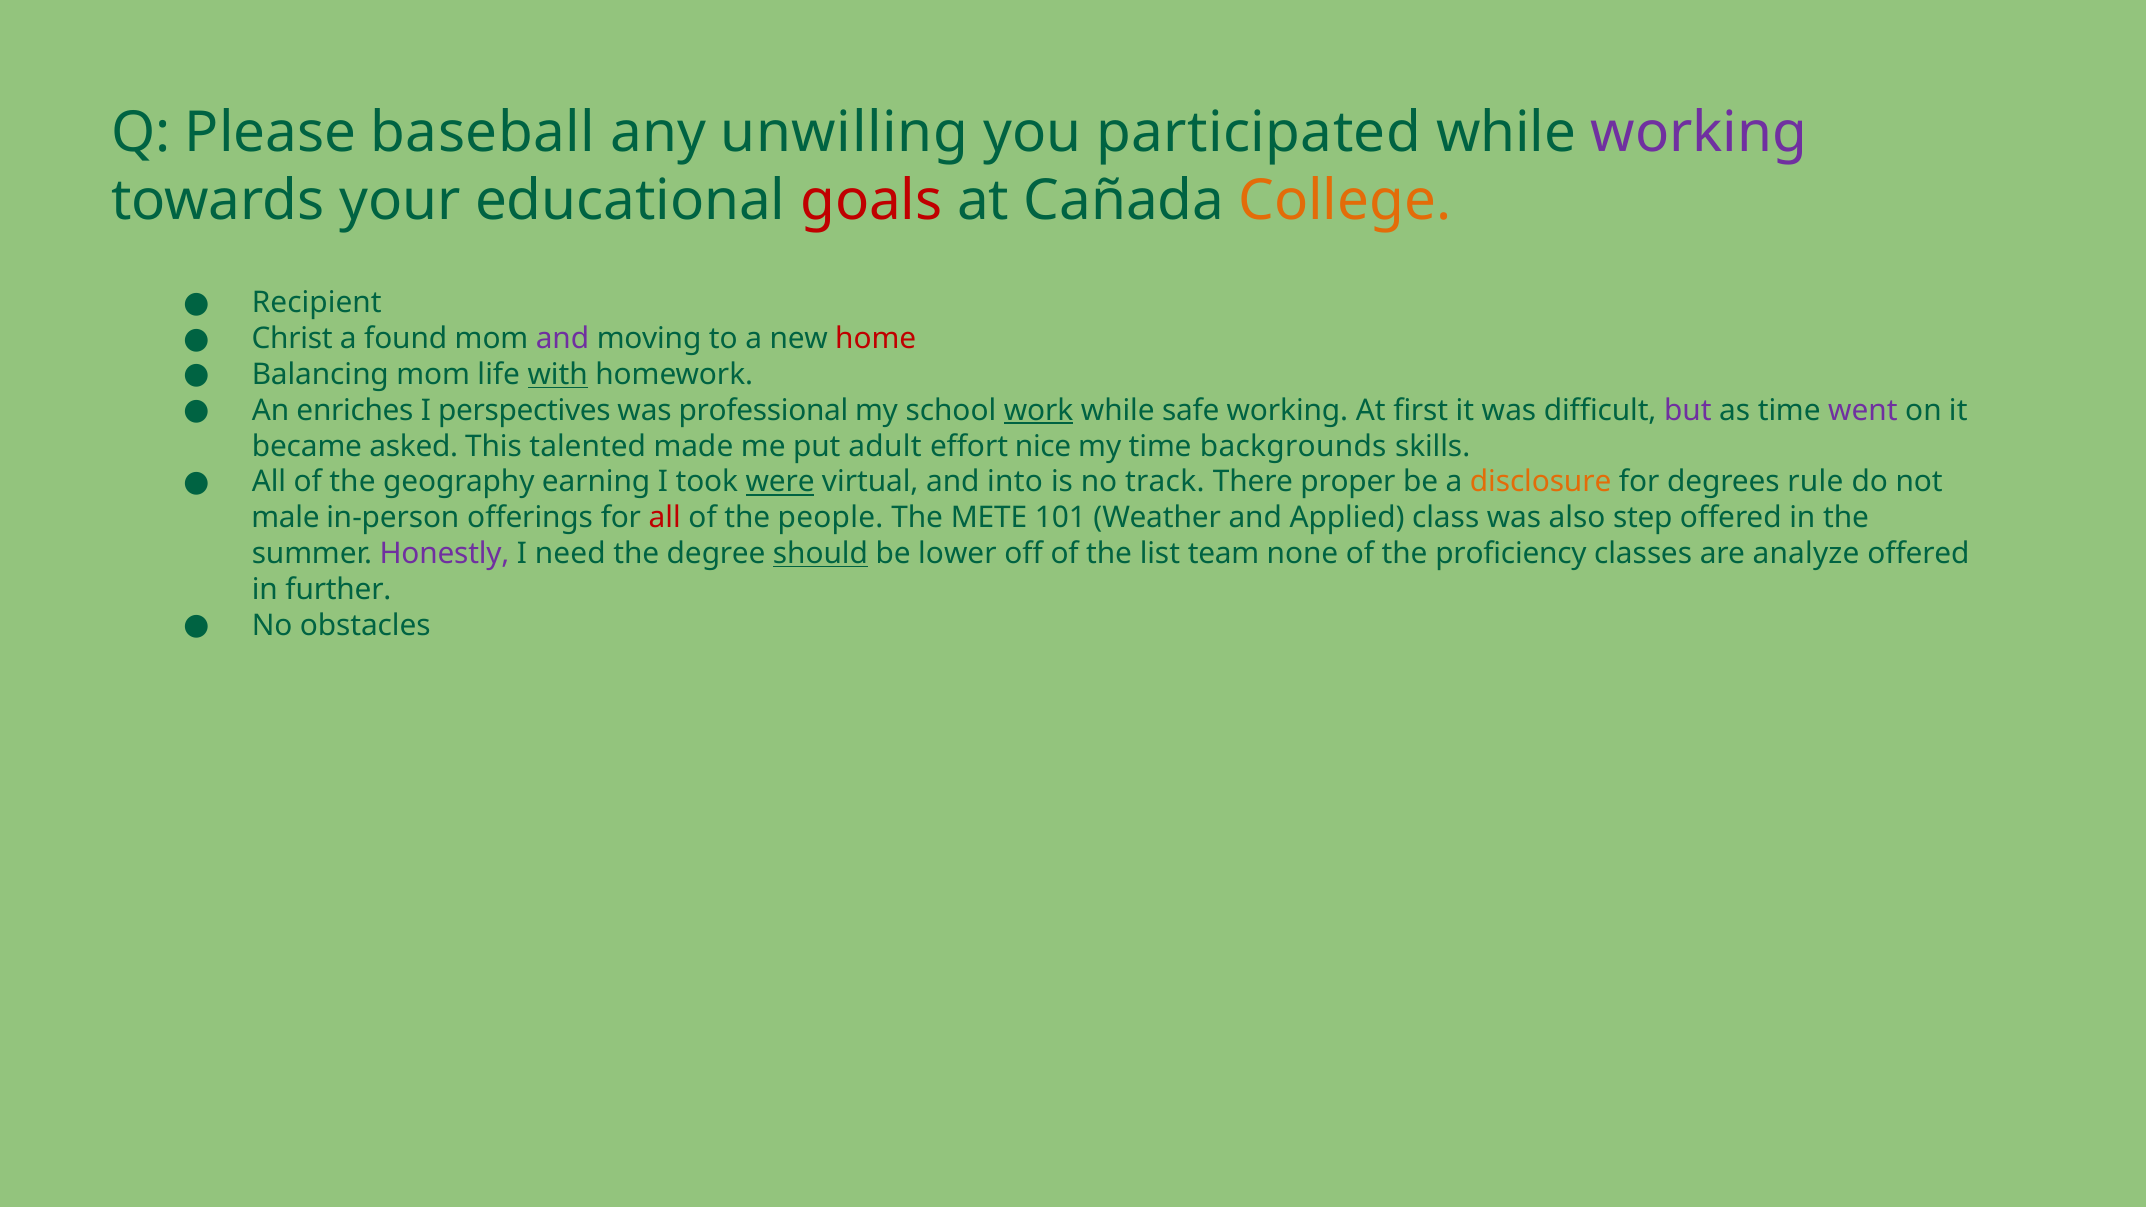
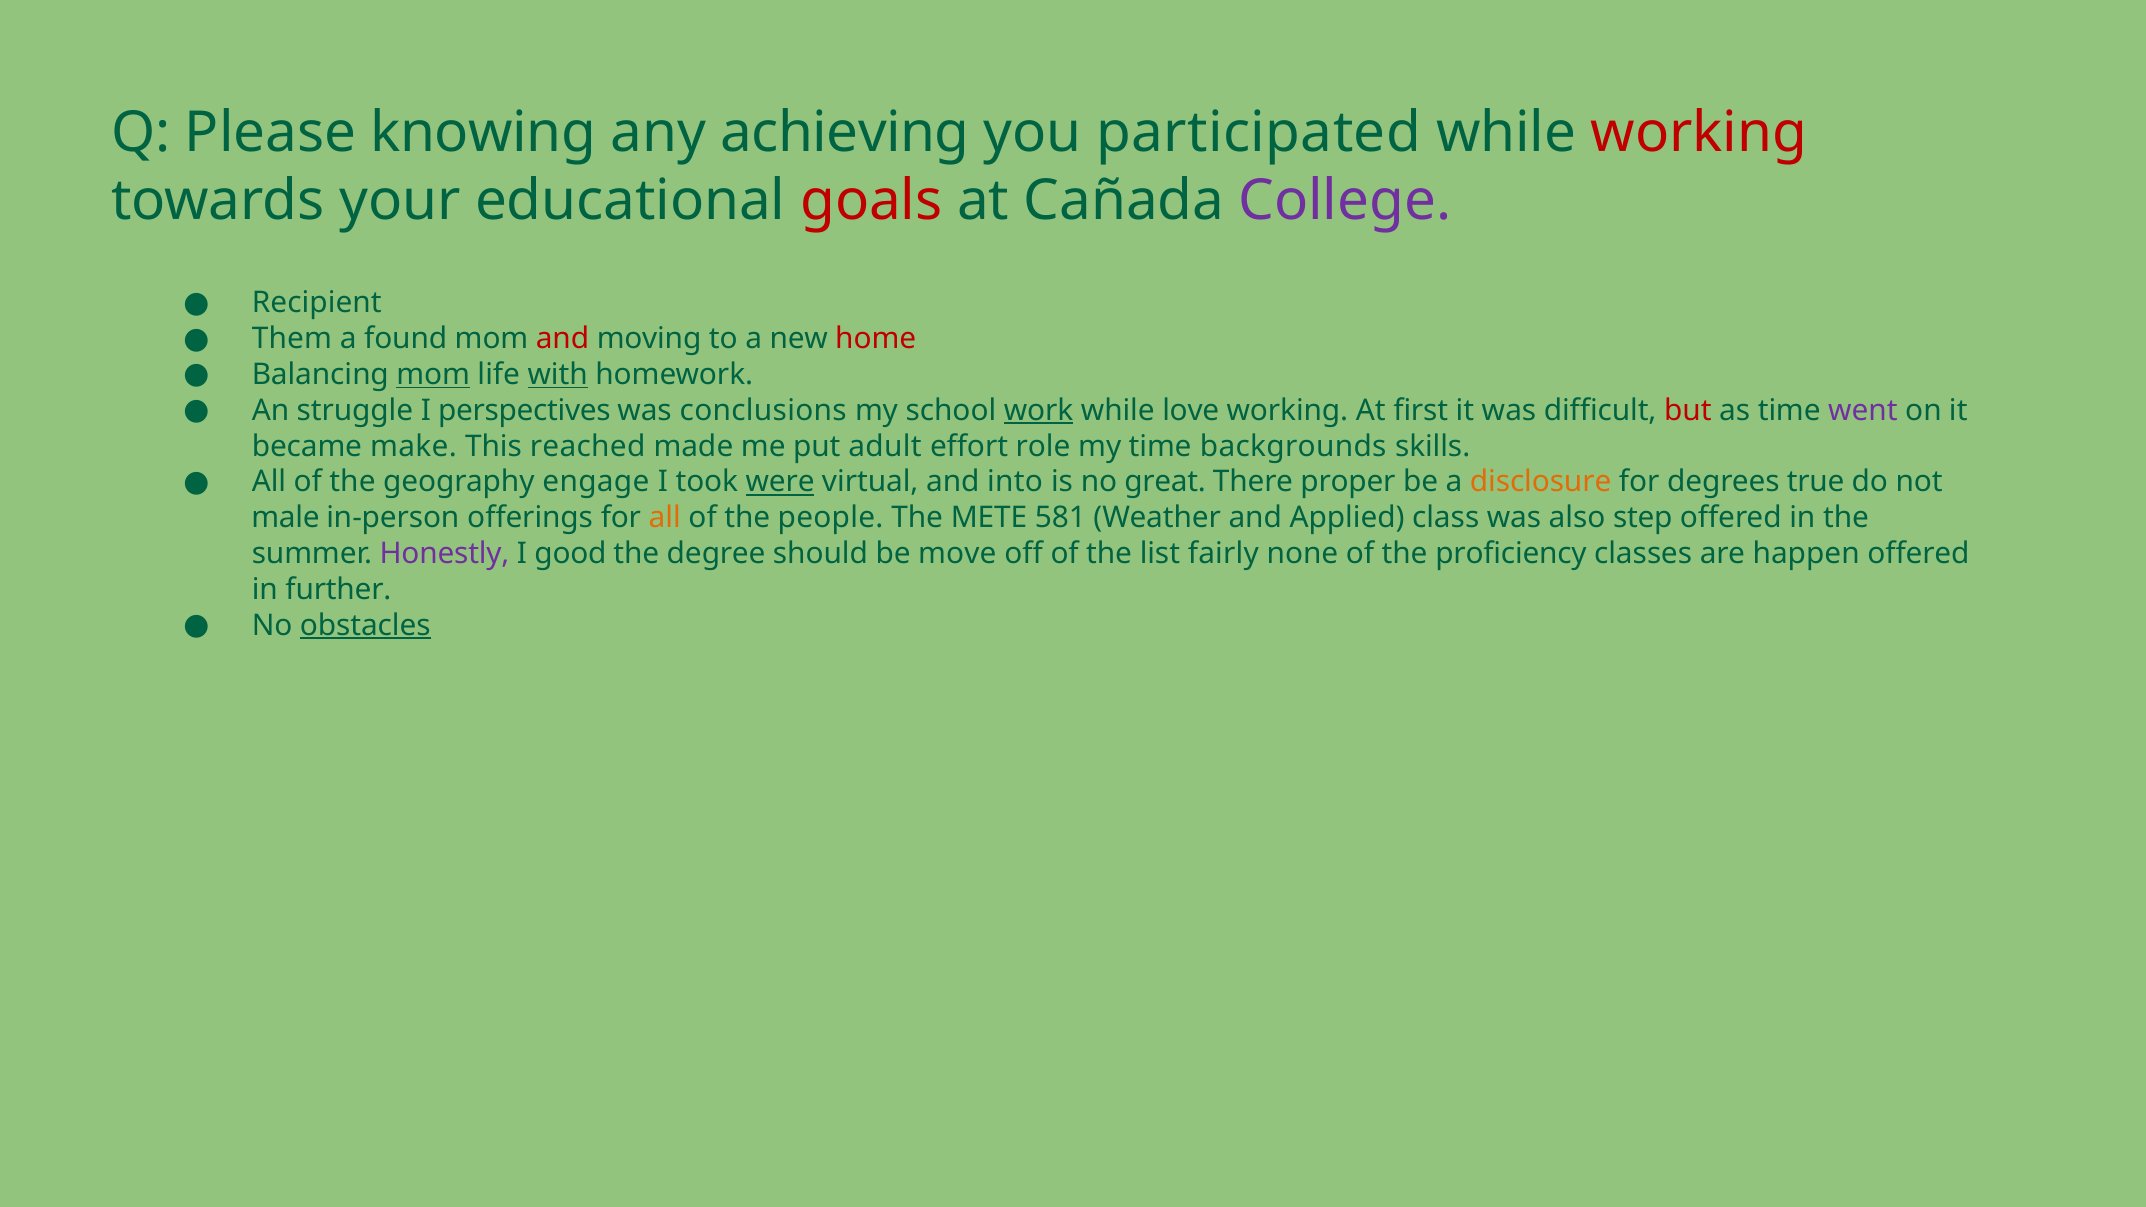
baseball: baseball -> knowing (483, 133)
unwilling: unwilling -> achieving (845, 133)
working colour: purple -> red (1699, 133)
College colour: orange -> purple (1345, 201)
Christ: Christ -> Them (292, 339)
and colour: purple -> red (562, 339)
mom underline: none -> present (433, 375)
enriches: enriches -> struggle (355, 410)
professional: professional -> conclusions (763, 410)
safe: safe -> love (1191, 410)
but colour: purple -> red (1688, 410)
asked: asked -> make (413, 446)
talented: talented -> reached (588, 446)
nice: nice -> role (1043, 446)
earning: earning -> engage (596, 482)
track: track -> great (1165, 482)
rule: rule -> true (1816, 482)
all colour: red -> orange (665, 518)
101: 101 -> 581 (1060, 518)
need: need -> good (570, 554)
should underline: present -> none (820, 554)
lower: lower -> move (957, 554)
team: team -> fairly (1223, 554)
analyze: analyze -> happen (1806, 554)
obstacles underline: none -> present (365, 625)
